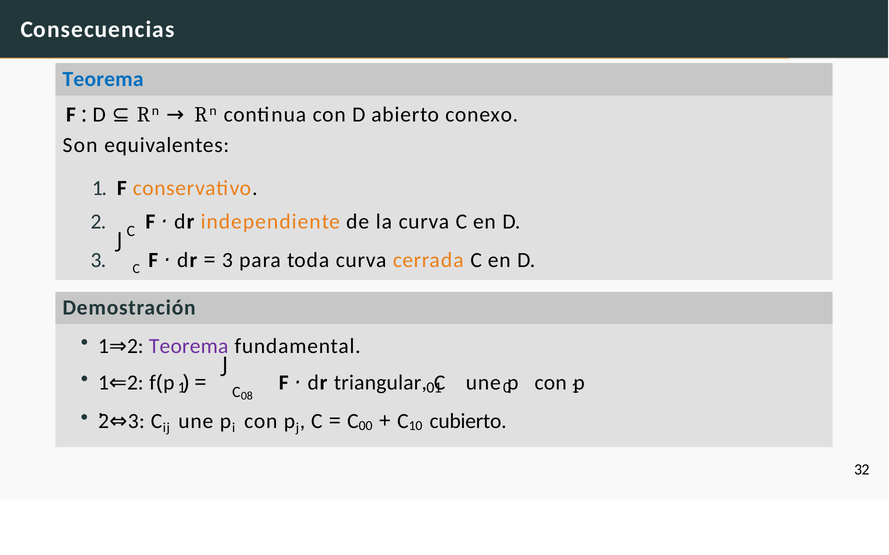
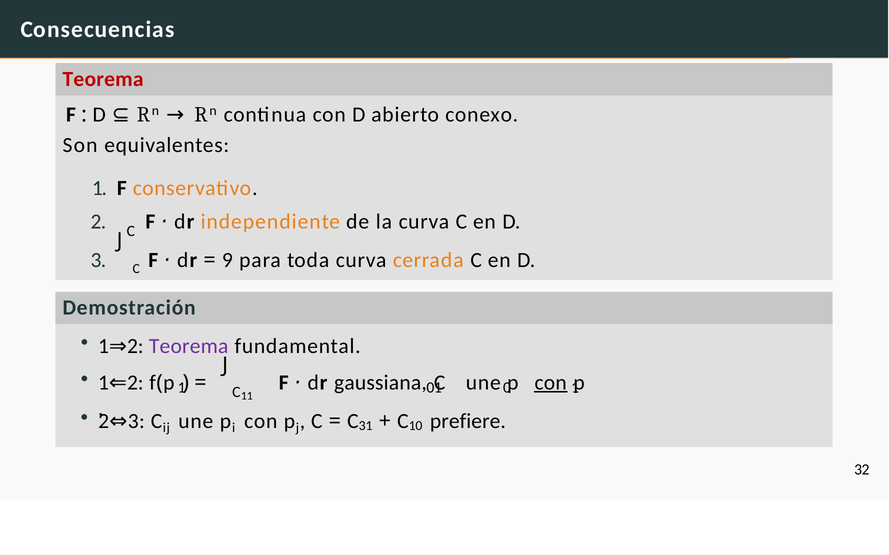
Teorema colour: blue -> red (103, 79)
3: 3 -> 9 (227, 260)
triangular: triangular -> gaussiana (380, 383)
con underline: none -> present (551, 383)
08: 08 -> 11 (247, 396)
00: 00 -> 31 (366, 426)
cubierto: cubierto -> prefiere (468, 421)
